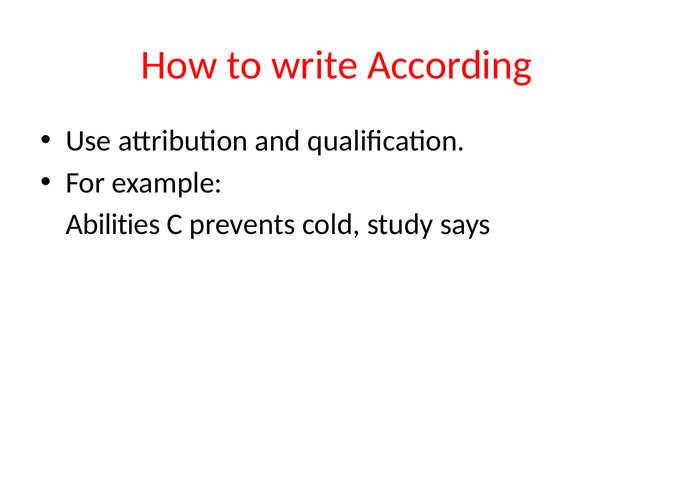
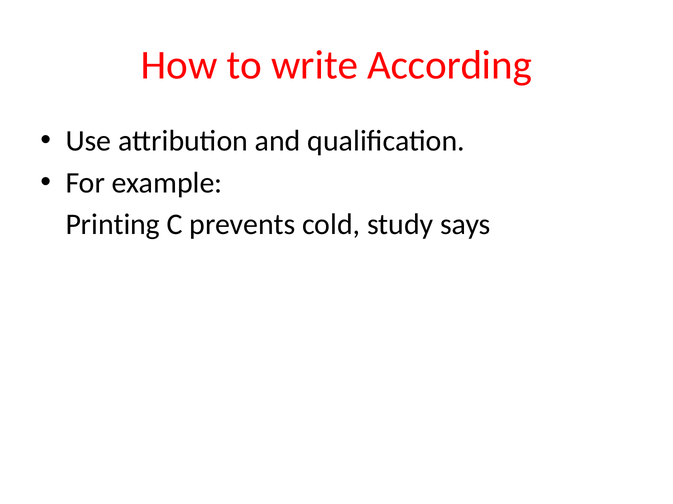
Abilities: Abilities -> Printing (113, 225)
